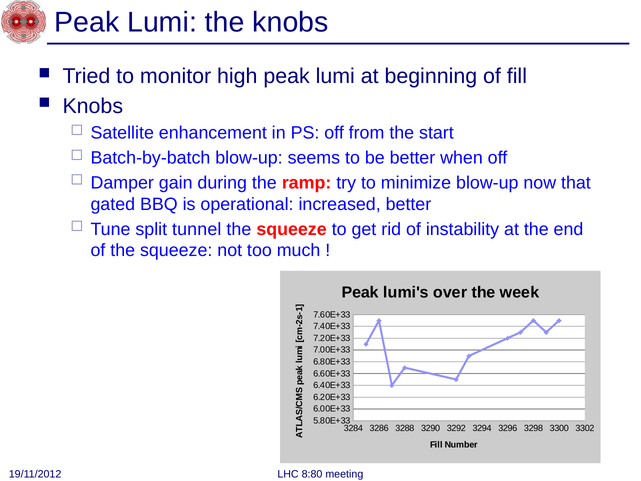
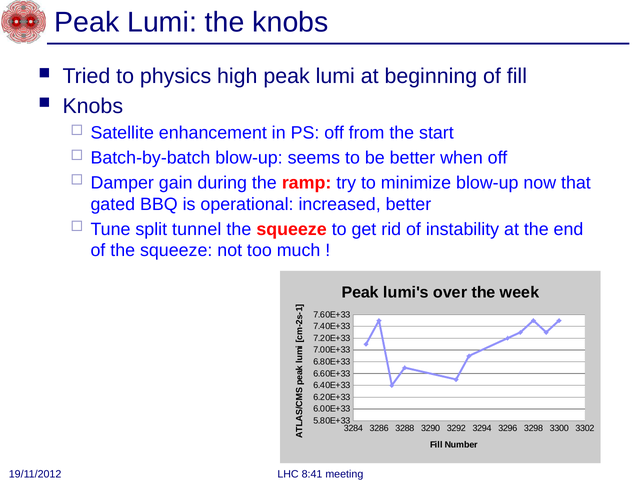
monitor: monitor -> physics (176, 76)
8:80: 8:80 -> 8:41 (312, 474)
